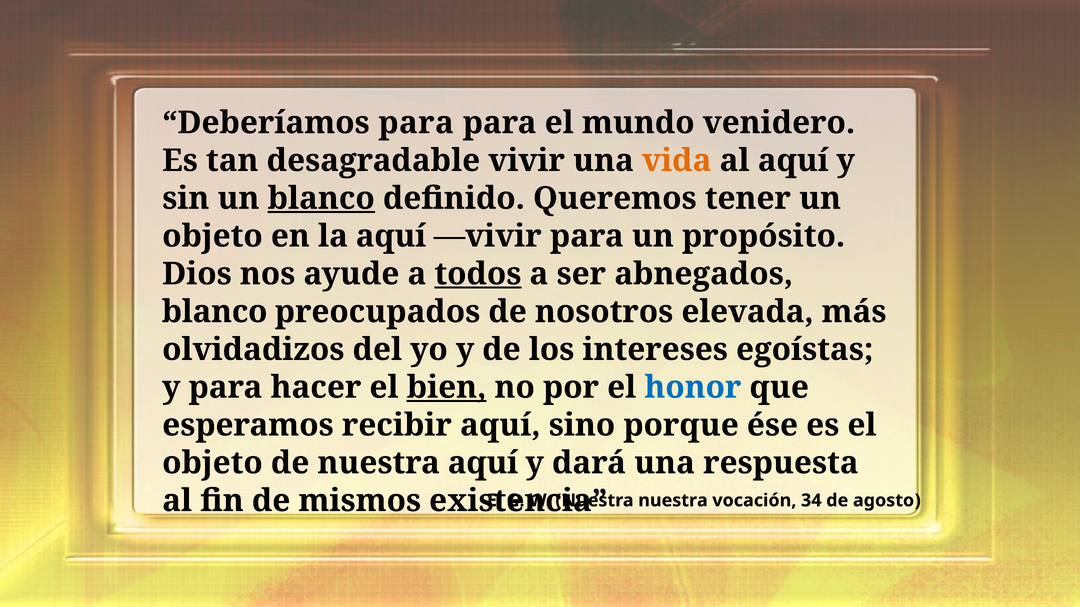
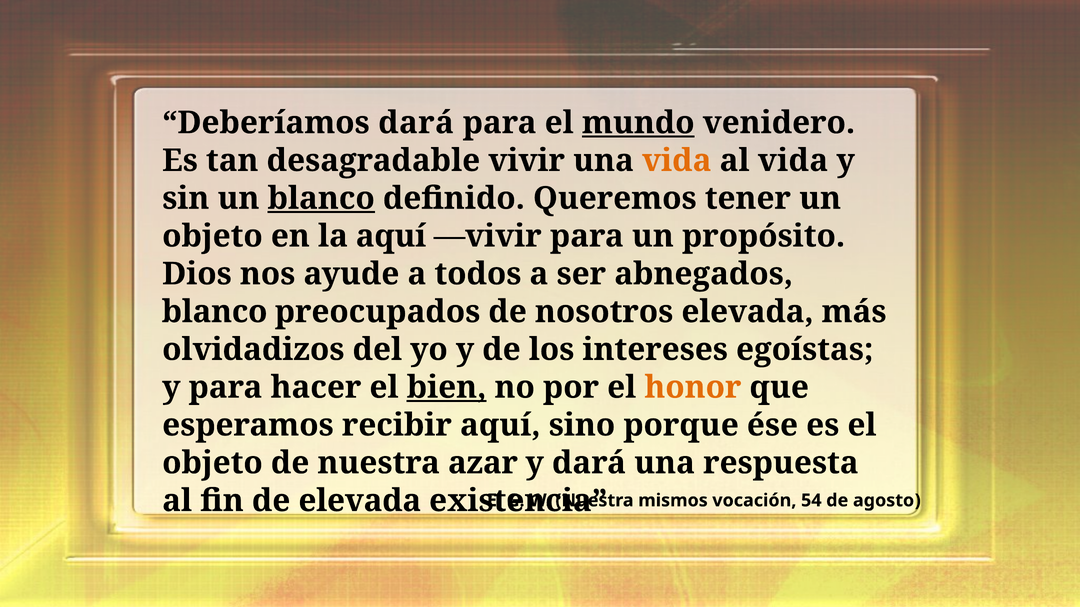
Deberíamos para: para -> dará (416, 123)
mundo underline: none -> present (638, 123)
al aquí: aquí -> vida (793, 161)
todos underline: present -> none (478, 274)
honor colour: blue -> orange (693, 388)
nuestra aquí: aquí -> azar (483, 463)
de mismos: mismos -> elevada (360, 501)
nuestra: nuestra -> mismos (673, 501)
34: 34 -> 54 (811, 501)
